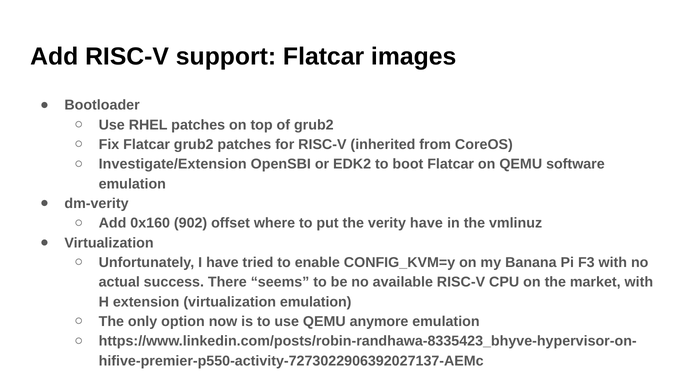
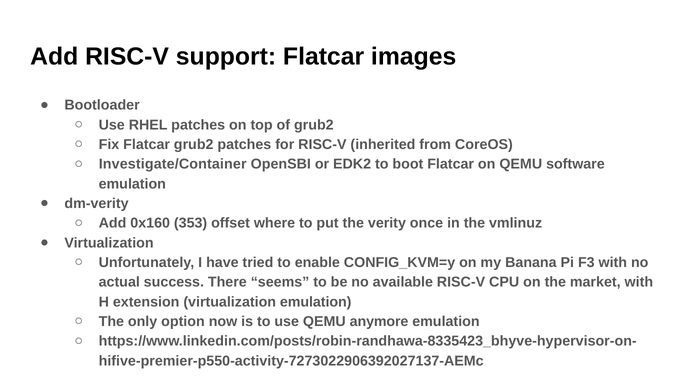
Investigate/Extension: Investigate/Extension -> Investigate/Container (173, 164)
902: 902 -> 353 (191, 223)
verity have: have -> once (426, 223)
